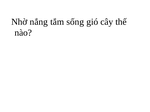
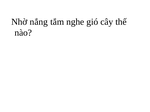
sống: sống -> nghe (75, 22)
